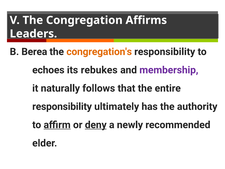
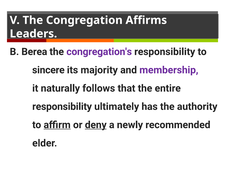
congregation's colour: orange -> purple (99, 52)
echoes: echoes -> sincere (48, 70)
rebukes: rebukes -> majority (99, 70)
